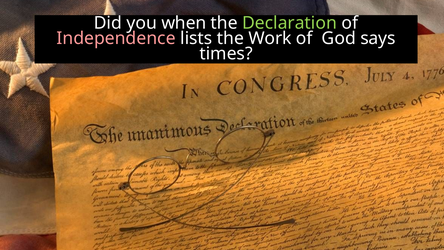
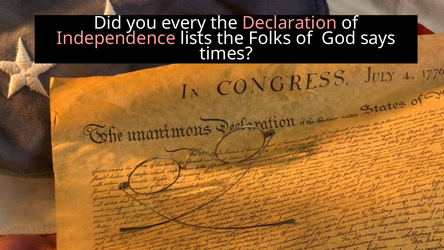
when: when -> every (184, 23)
Declaration colour: light green -> pink (290, 23)
Work: Work -> Folks (270, 38)
